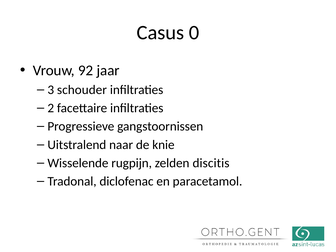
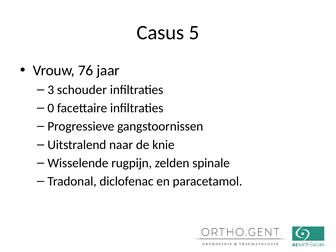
0: 0 -> 5 (194, 33)
92: 92 -> 76 (86, 70)
2: 2 -> 0 (51, 108)
discitis: discitis -> spinale (211, 163)
